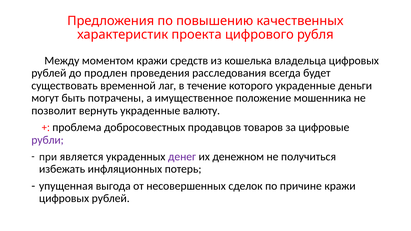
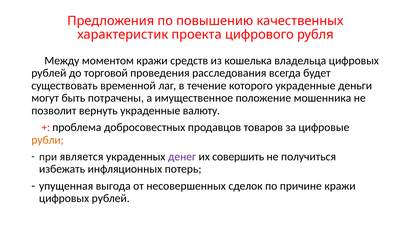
продлен: продлен -> торговой (106, 73)
рубли colour: purple -> orange (48, 140)
денежном: денежном -> совершить (238, 157)
